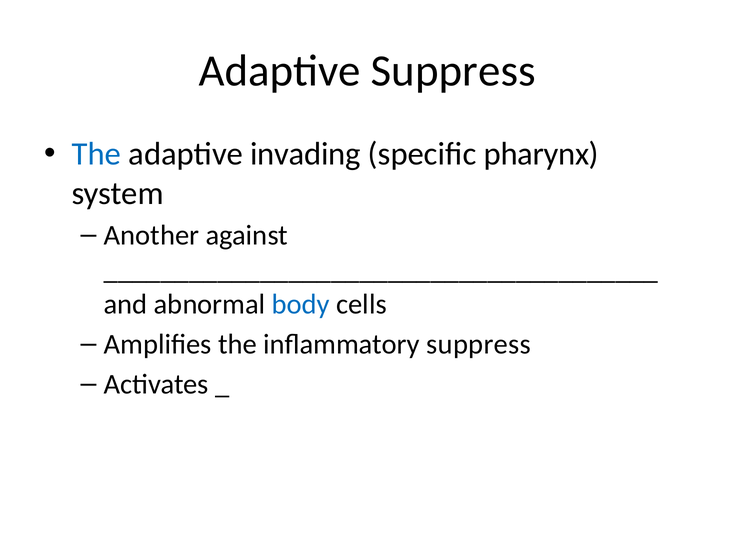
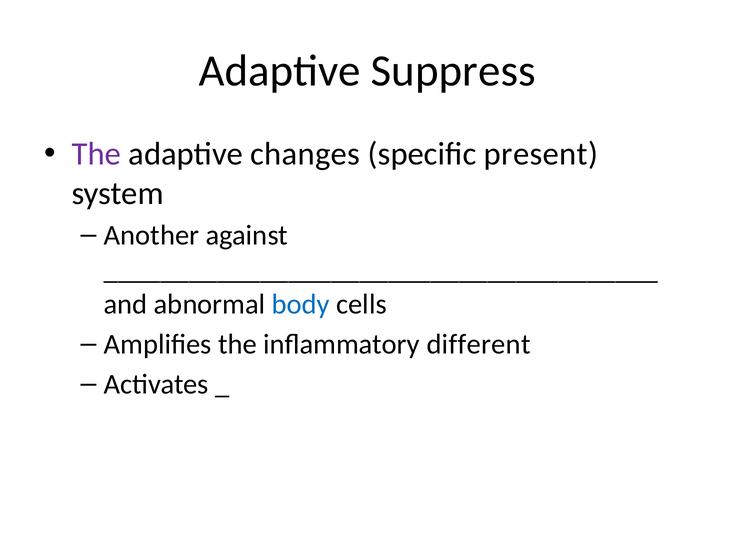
The colour: blue -> purple (96, 154)
invading: invading -> changes (305, 154)
pharynx: pharynx -> present (541, 154)
inflammatory suppress: suppress -> different (479, 344)
